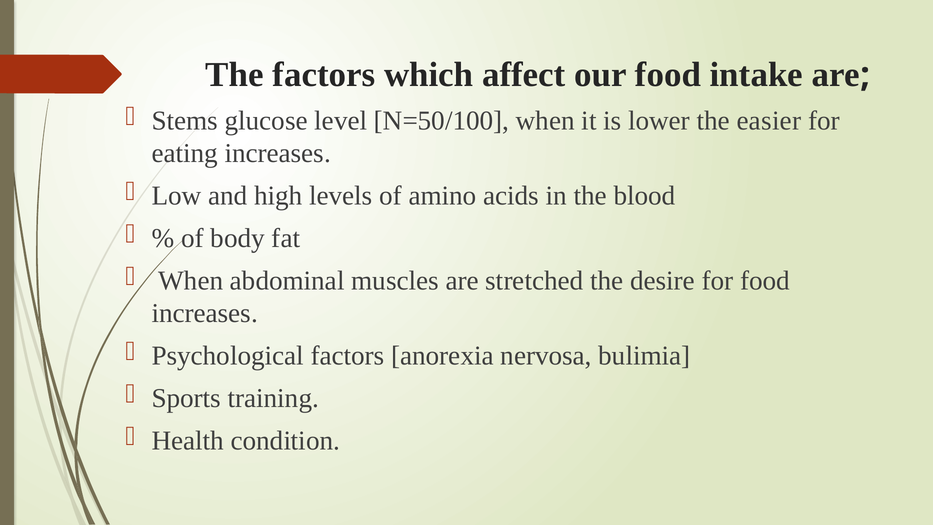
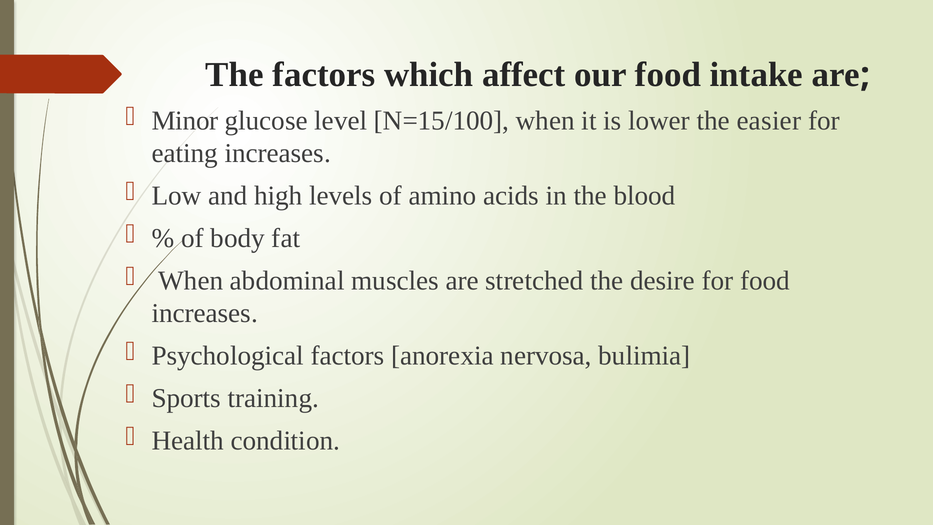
Stems: Stems -> Minor (185, 121)
N=50/100: N=50/100 -> N=15/100 (442, 121)
